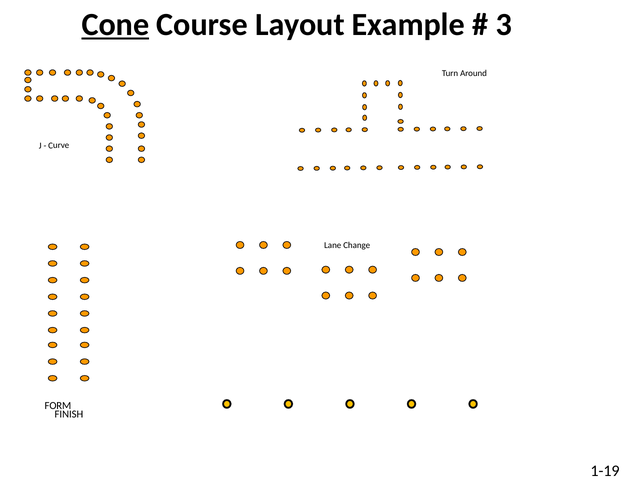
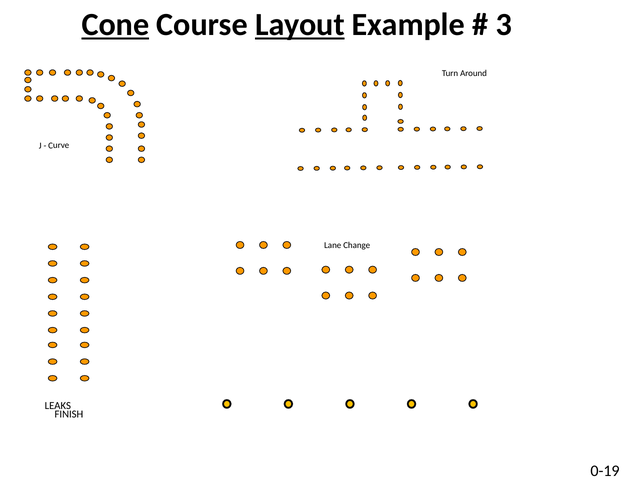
Layout underline: none -> present (300, 25)
FORM: FORM -> LEAKS (58, 405)
1-19: 1-19 -> 0-19 (605, 470)
